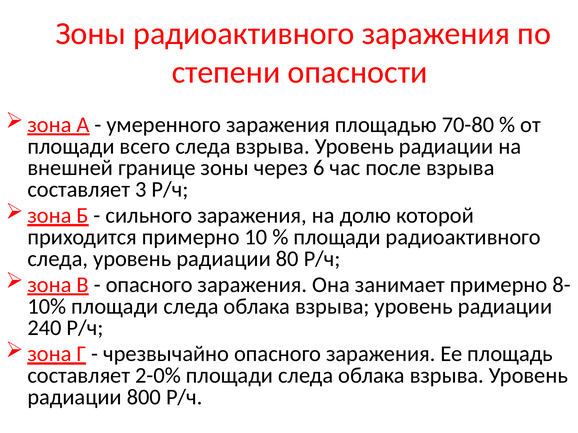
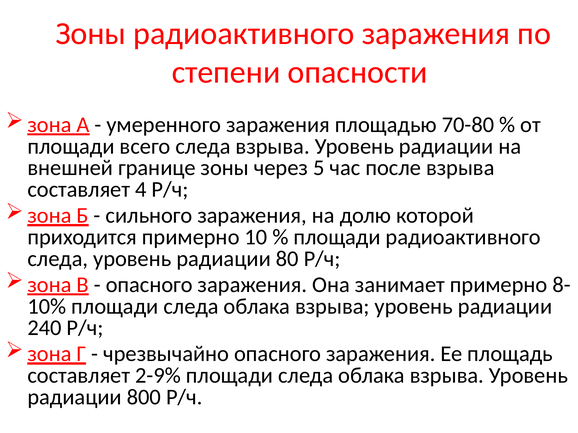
6: 6 -> 5 (319, 168)
3: 3 -> 4 (141, 190)
2-0%: 2-0% -> 2-9% (158, 376)
